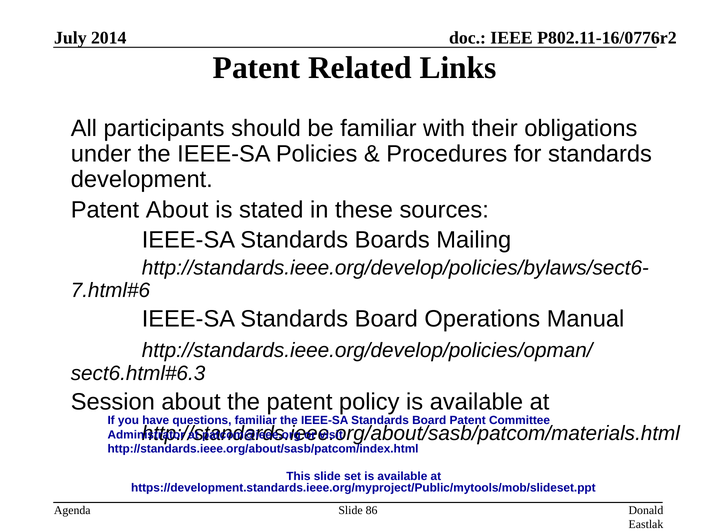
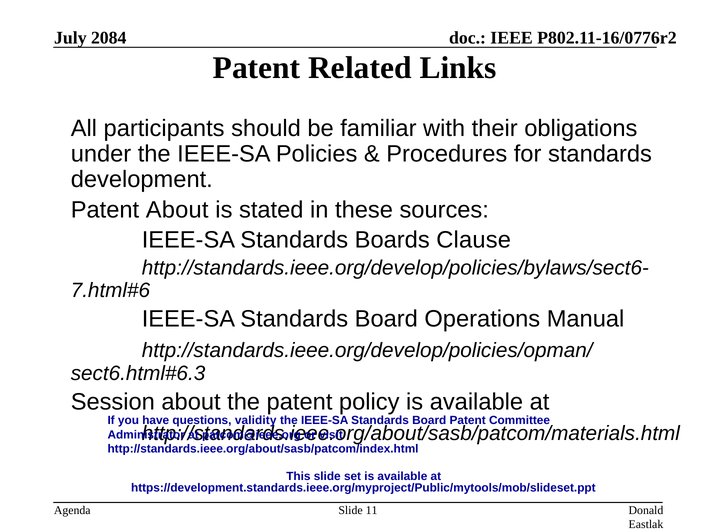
2014: 2014 -> 2084 (109, 38)
Mailing: Mailing -> Clause (474, 240)
questions familiar: familiar -> validity (256, 421)
86: 86 -> 11 (372, 511)
